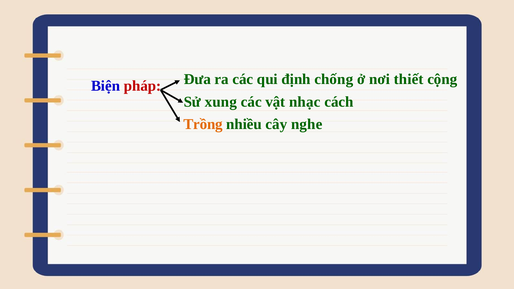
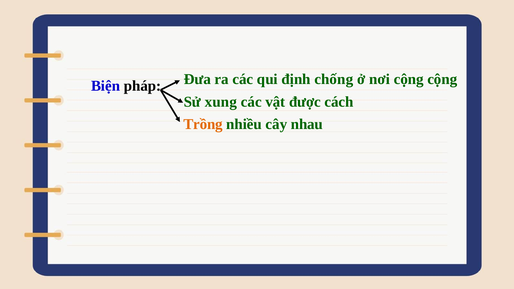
pháp colour: red -> black (143, 86)
nơi thiết: thiết -> cộng (409, 79)
nhạc: nhạc -> được (305, 102)
nghe: nghe -> nhau (307, 124)
